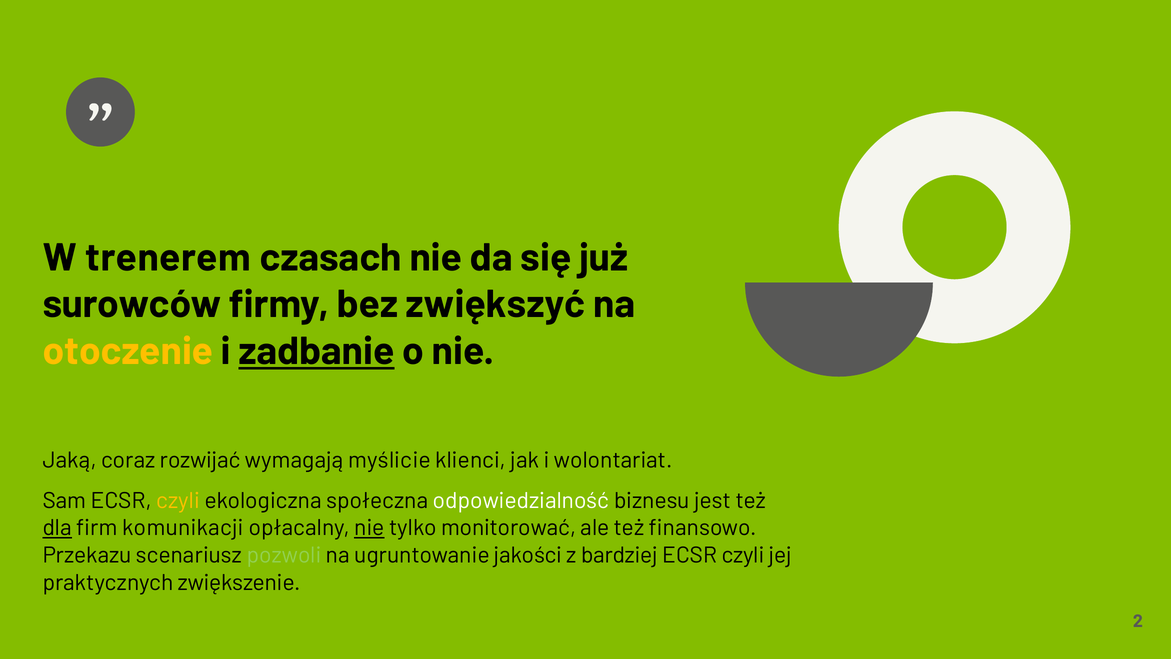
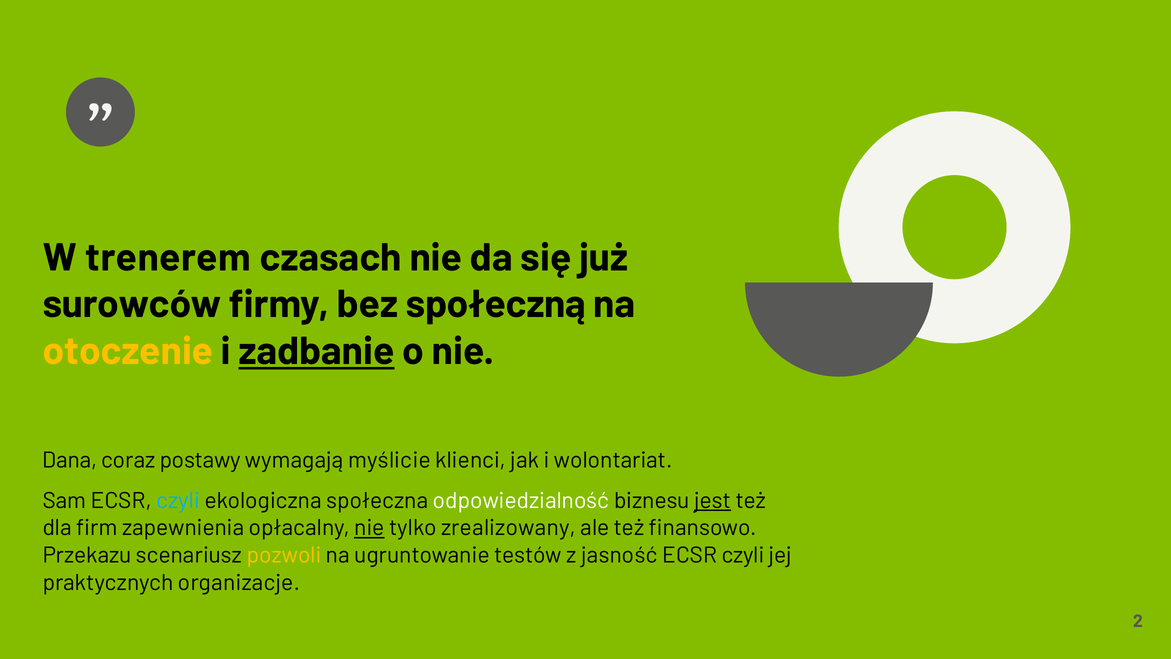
zwiększyć: zwiększyć -> społeczną (496, 304)
Jaką: Jaką -> Dana (70, 460)
rozwijać: rozwijać -> postawy (200, 460)
czyli colour: yellow -> light blue (178, 500)
jest underline: none -> present (713, 500)
dla underline: present -> none (57, 528)
komunikacji: komunikacji -> zapewnienia (183, 528)
monitorować: monitorować -> zrealizowany (508, 528)
pozwoli colour: light green -> yellow (284, 555)
jakości: jakości -> testów (528, 555)
bardziej: bardziej -> jasność (619, 555)
zwiększenie: zwiększenie -> organizacje (239, 582)
